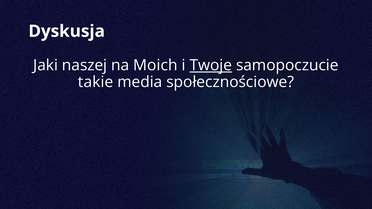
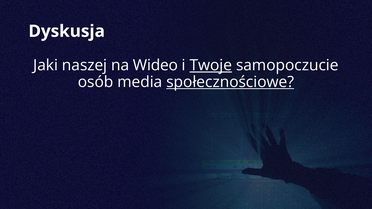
Moich: Moich -> Wideo (156, 65)
takie: takie -> osób (96, 82)
społecznościowe underline: none -> present (230, 82)
